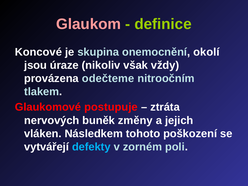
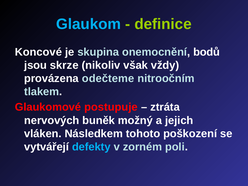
Glaukom colour: pink -> light blue (89, 24)
okolí: okolí -> bodů (207, 52)
úraze: úraze -> skrze (64, 65)
změny: změny -> možný (135, 120)
